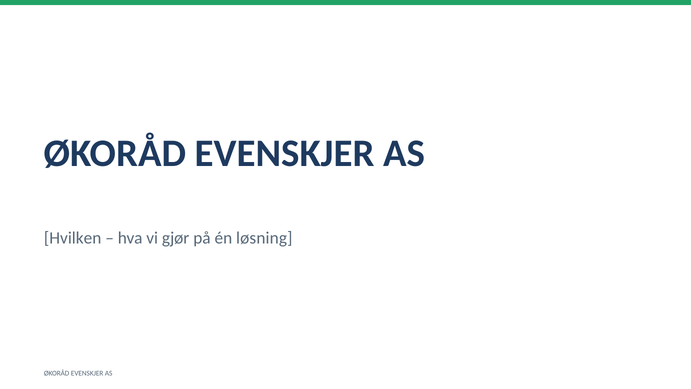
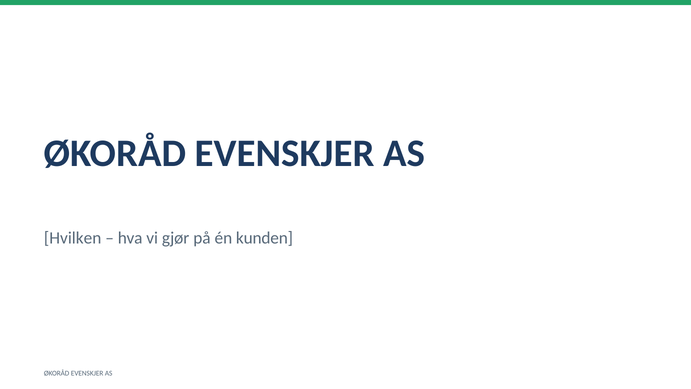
løsning: løsning -> kunden (264, 238)
